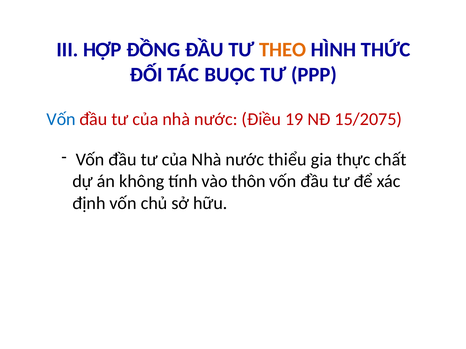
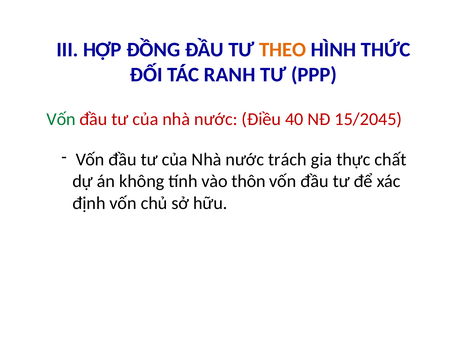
BUỘC: BUỘC -> RANH (230, 75)
Vốn colour: blue -> green (61, 119)
19: 19 -> 40 (294, 119)
15/2075: 15/2075 -> 15/2045 (368, 119)
thiểu: thiểu -> trách (287, 160)
